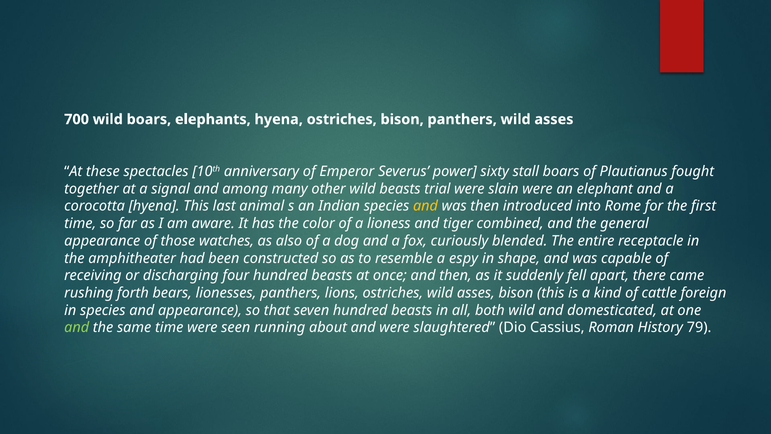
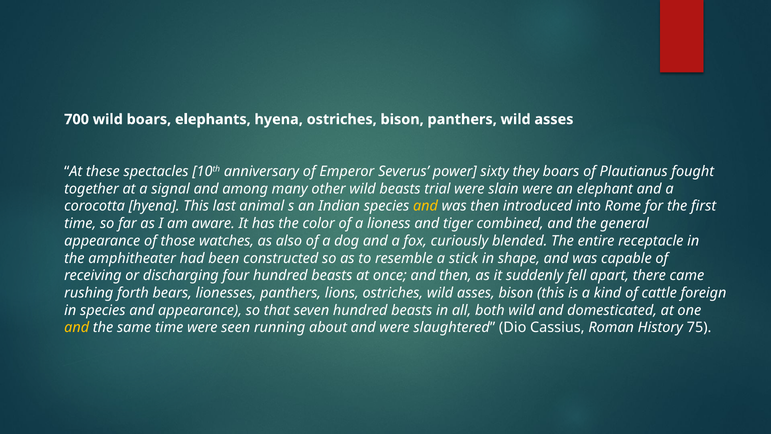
stall: stall -> they (526, 171)
espy: espy -> stick (464, 258)
and colour: light green -> yellow (77, 327)
79: 79 -> 75 (699, 327)
